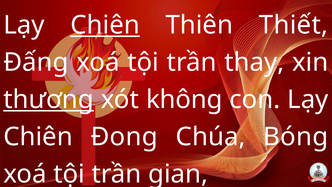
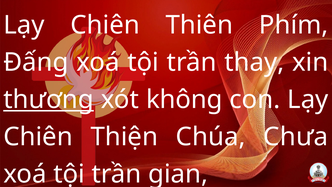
Chiên underline: present -> none (105, 25)
Thiết: Thiết -> Phím (294, 25)
Đong: Đong -> Thiện (124, 137)
Bóng: Bóng -> Chưa (296, 137)
